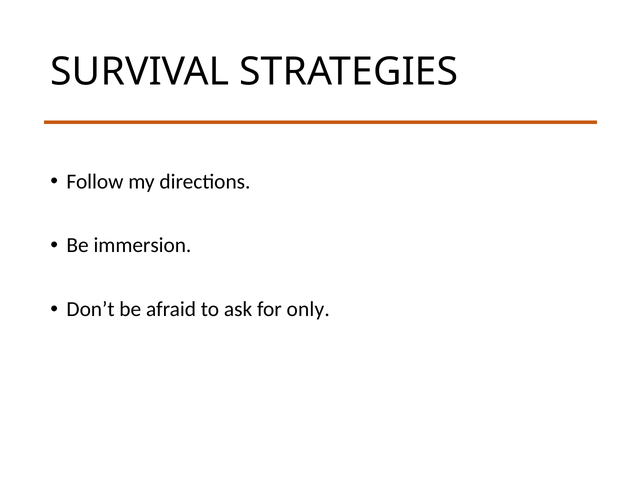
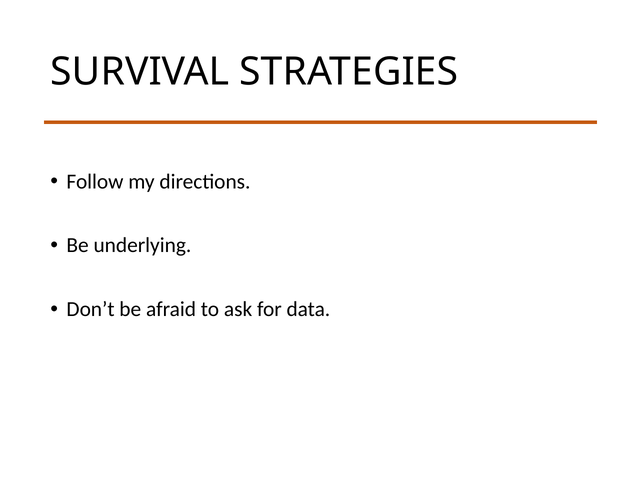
immersion: immersion -> underlying (142, 245)
only: only -> data (308, 309)
